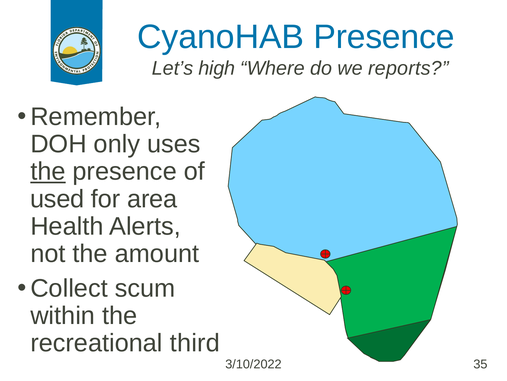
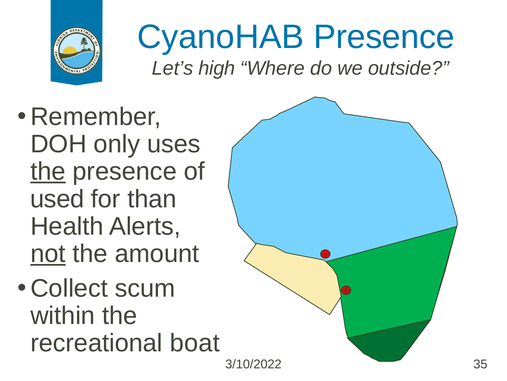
reports: reports -> outside (409, 68)
area: area -> than (152, 199)
not underline: none -> present (48, 253)
third: third -> boat (195, 343)
